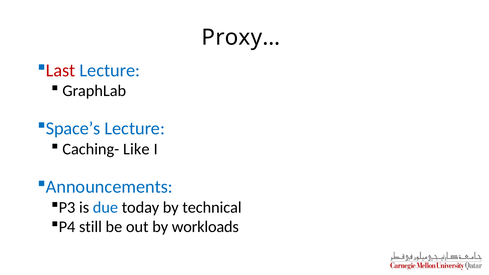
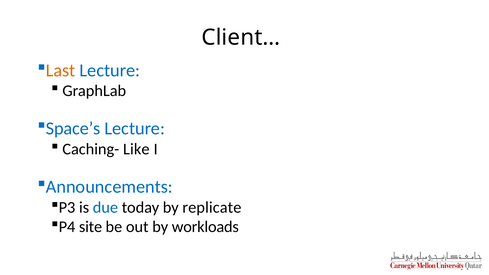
Proxy…: Proxy… -> Client… (241, 37)
Last colour: red -> orange (61, 70)
technical: technical -> replicate (212, 207)
still: still -> site (91, 227)
